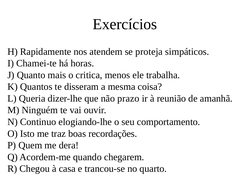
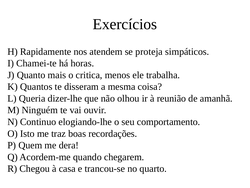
prazo: prazo -> olhou (128, 98)
